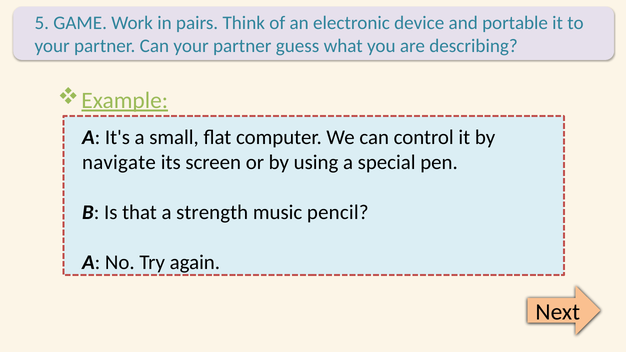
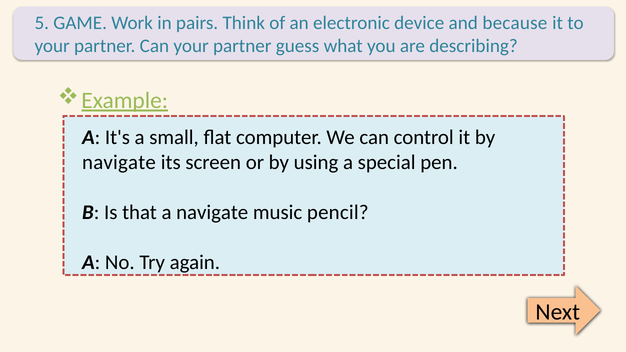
portable: portable -> because (515, 23)
a strength: strength -> navigate (212, 212)
